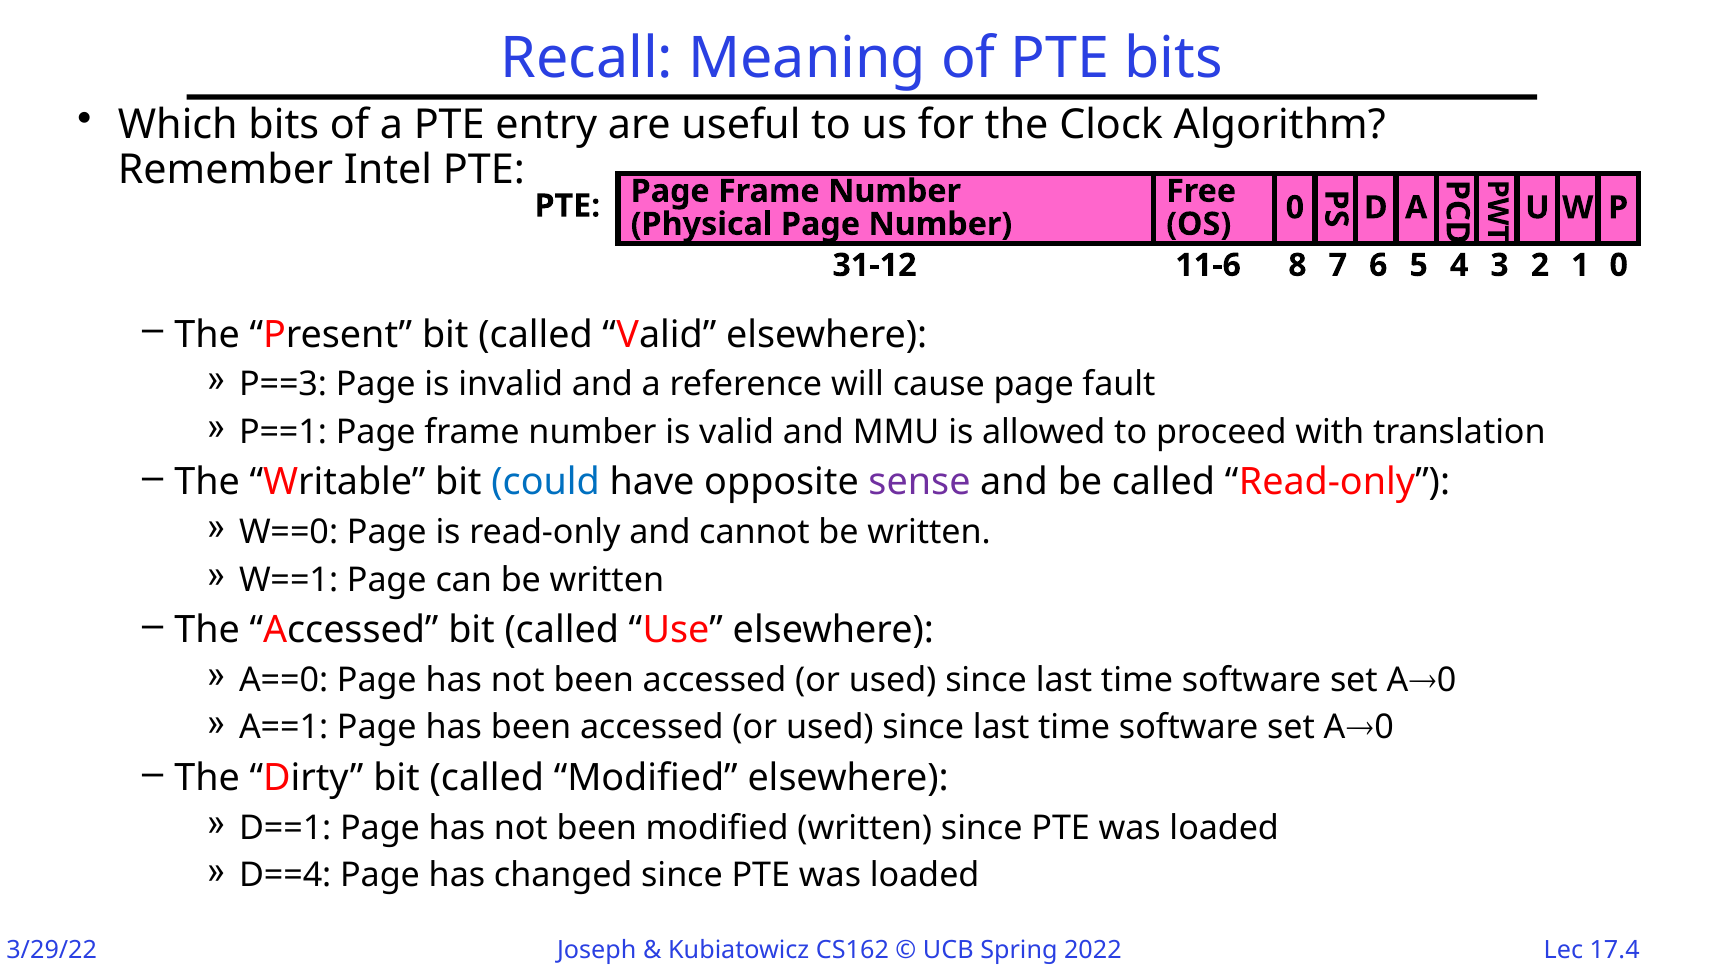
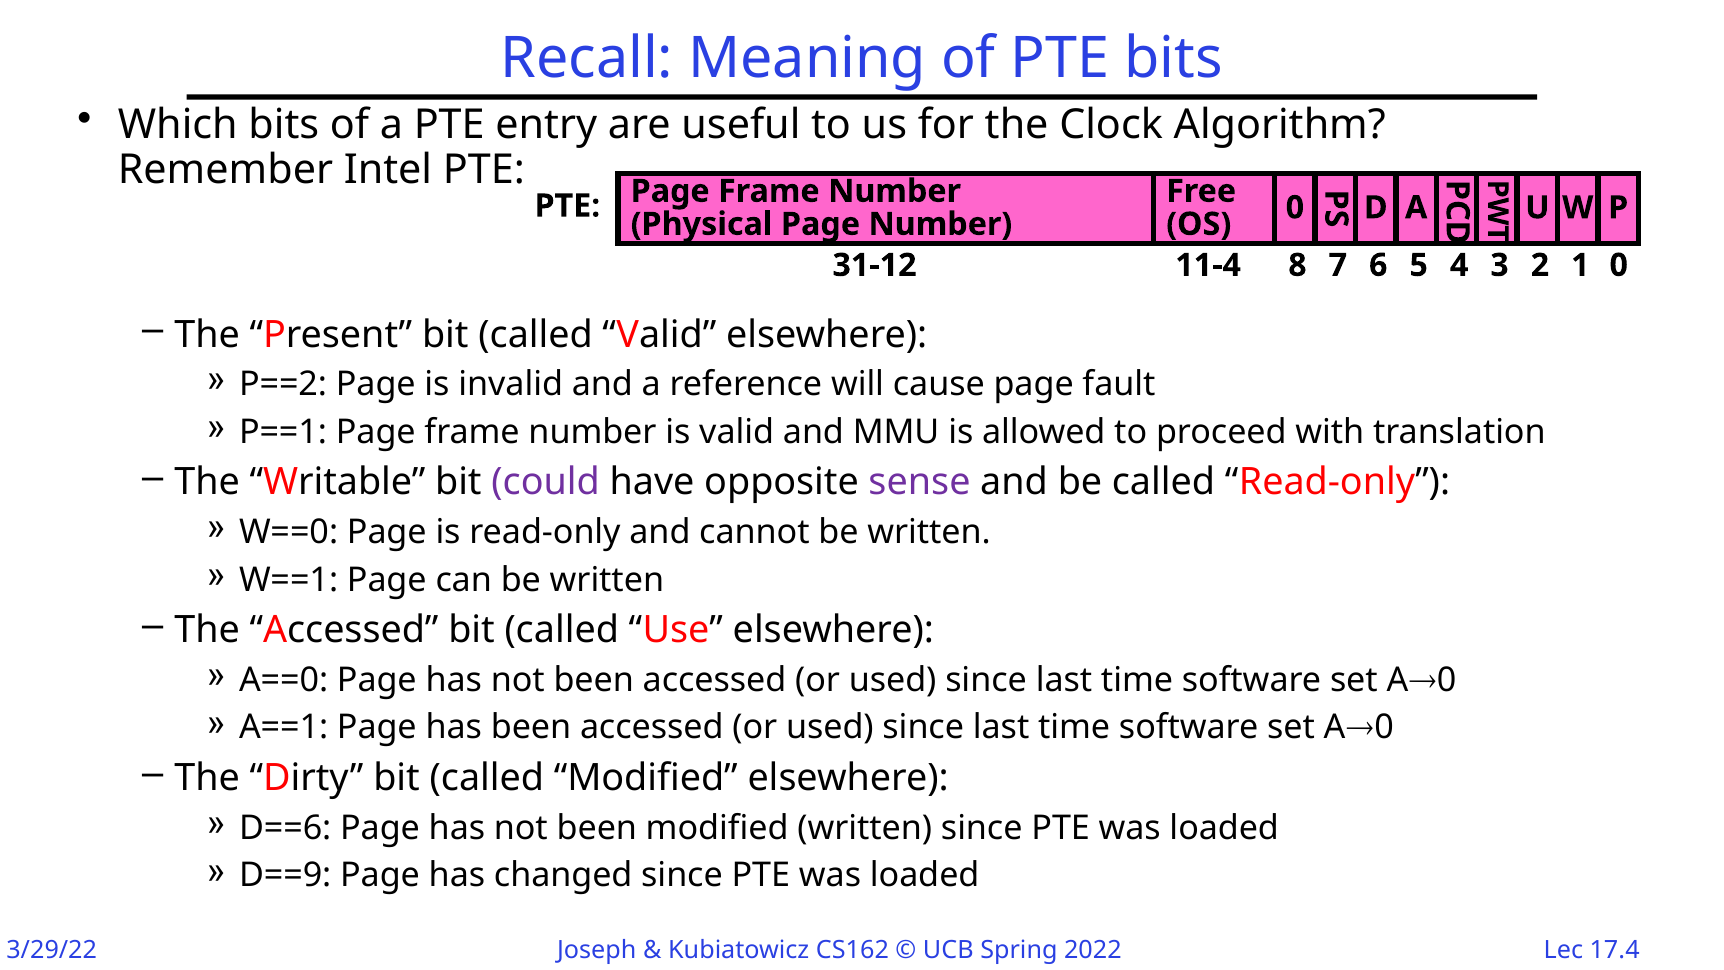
11-6: 11-6 -> 11-4 (1208, 265)
P==3: P==3 -> P==2 (283, 384)
could colour: blue -> purple (546, 482)
D==1: D==1 -> D==6 (285, 828)
D==4: D==4 -> D==9 (285, 875)
